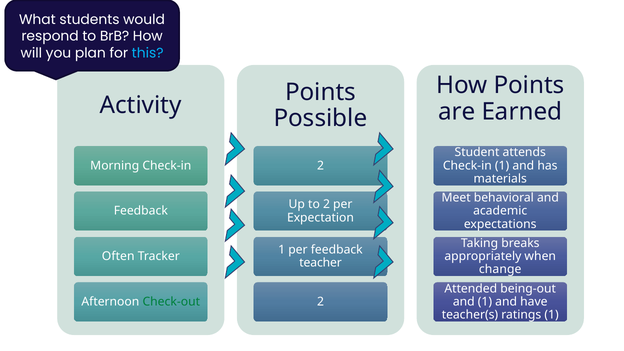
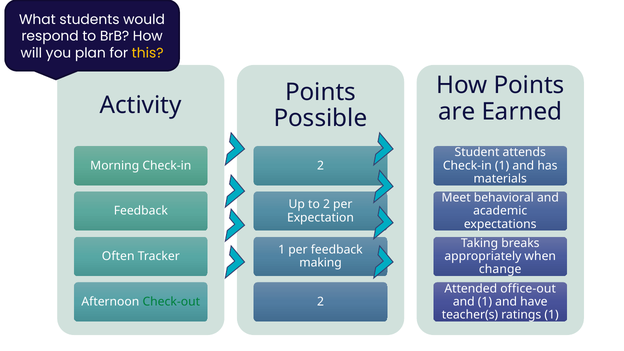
this colour: light blue -> yellow (148, 53)
teacher: teacher -> making (321, 263)
being-out: being-out -> office-out (528, 289)
